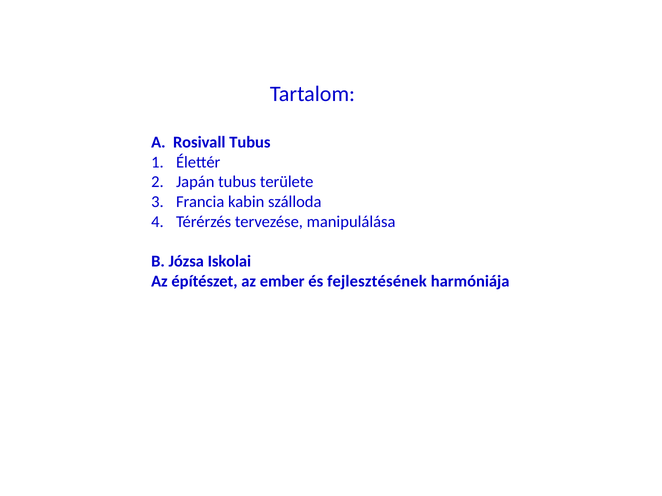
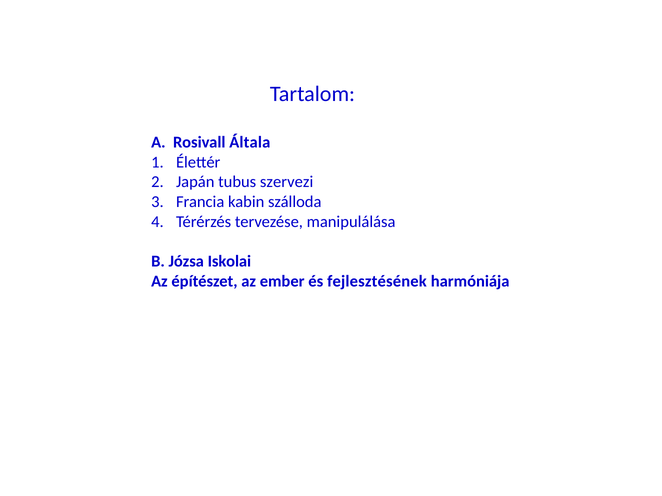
Rosivall Tubus: Tubus -> Általa (250, 142)
területe: területe -> szervezi (287, 182)
